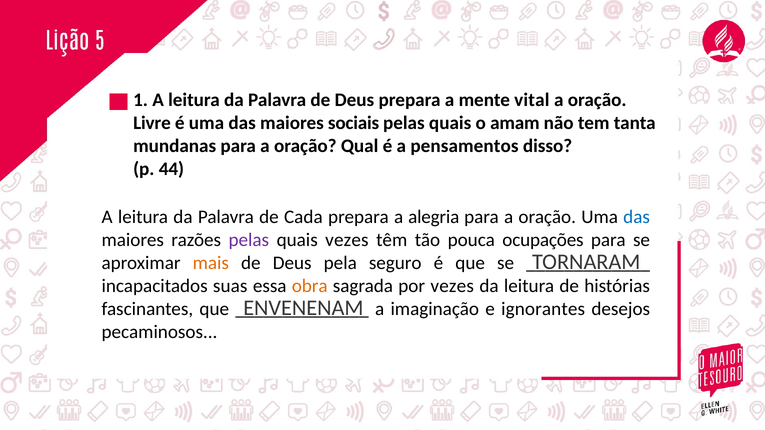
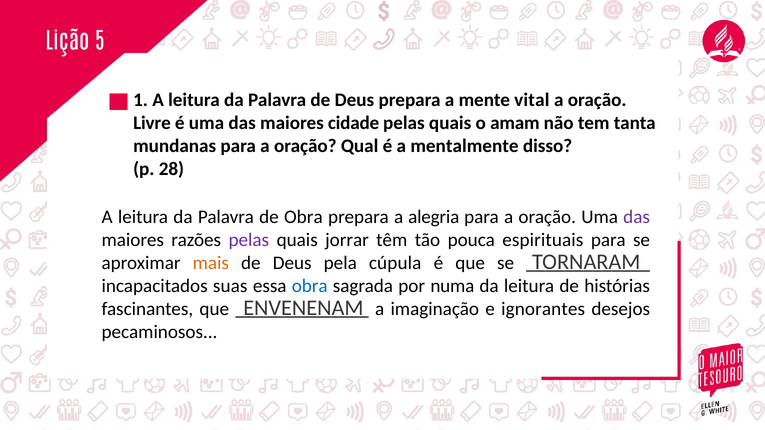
sociais: sociais -> cidade (354, 123)
pensamentos: pensamentos -> mentalmente (464, 146)
44: 44 -> 28 (171, 169)
de Cada: Cada -> Obra (303, 217)
das colour: blue -> purple (637, 217)
quais vezes: vezes -> jorrar (347, 240)
ocupações: ocupações -> espirituais (543, 240)
seguro: seguro -> cúpula (395, 263)
obra colour: orange -> blue (310, 286)
por vezes: vezes -> numa (452, 286)
